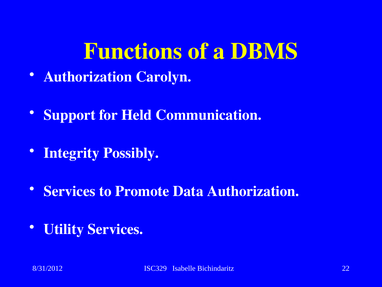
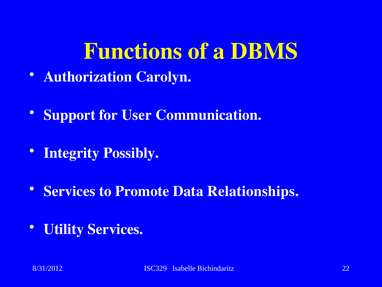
Held: Held -> User (137, 115)
Data Authorization: Authorization -> Relationships (253, 191)
